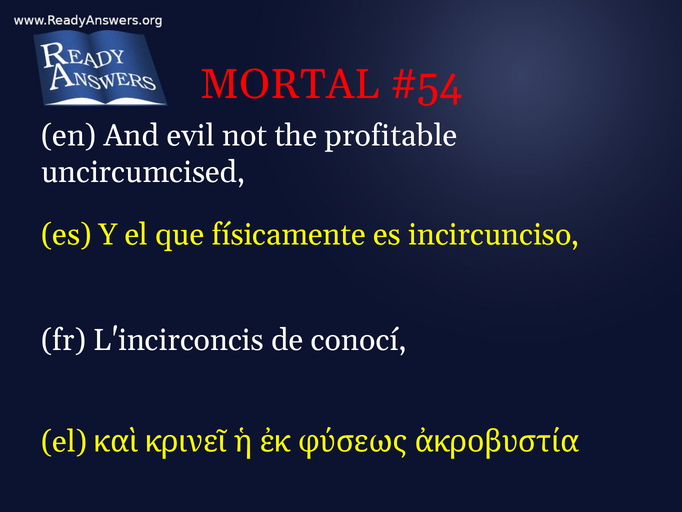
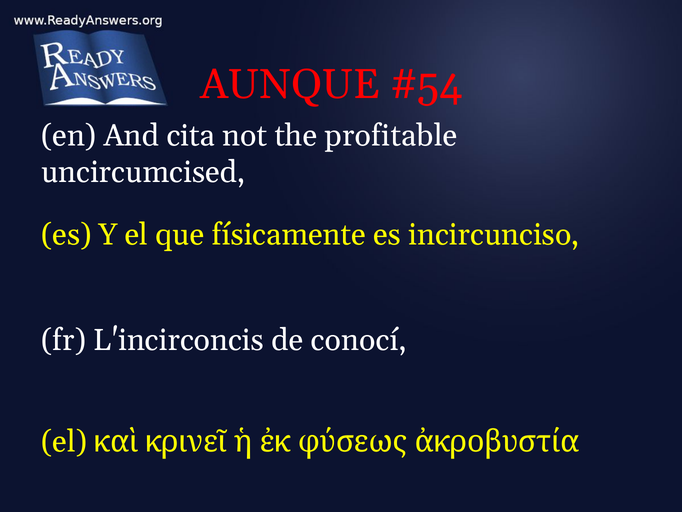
MORTAL: MORTAL -> AUNQUE (290, 84)
evil: evil -> cita (191, 136)
